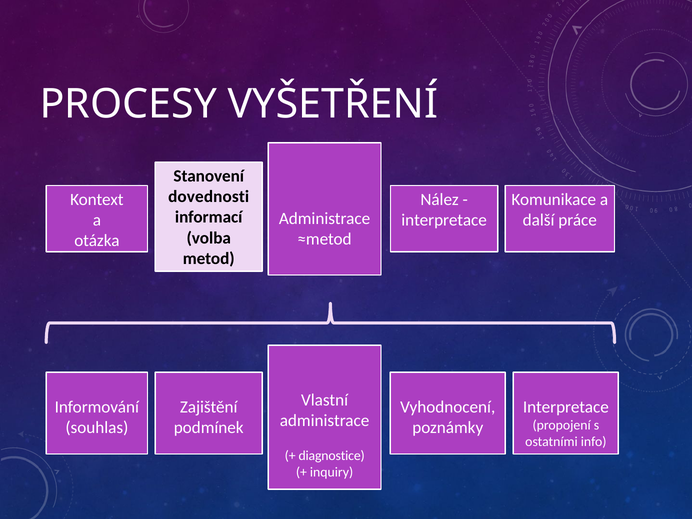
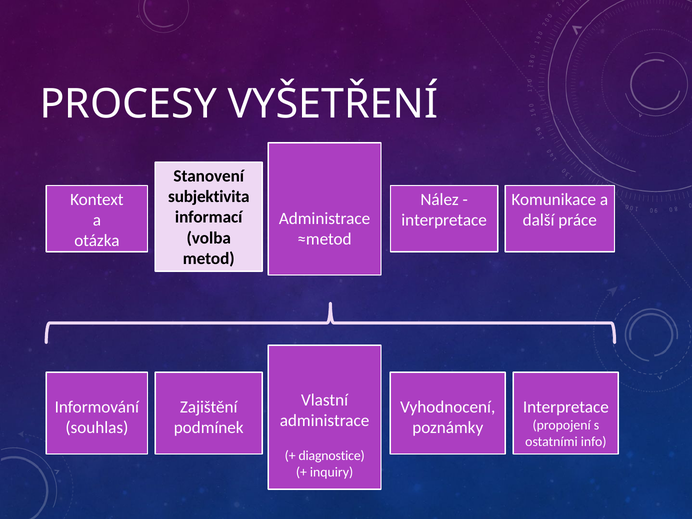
dovednosti: dovednosti -> subjektivita (209, 197)
